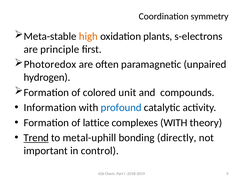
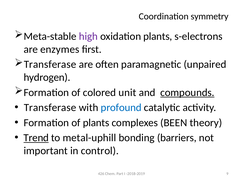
high colour: orange -> purple (88, 36)
principle: principle -> enzymes (60, 49)
Photoredox: Photoredox -> Transferase (50, 65)
compounds underline: none -> present (187, 93)
Information: Information -> Transferase (50, 108)
of lattice: lattice -> plants (96, 123)
complexes WITH: WITH -> BEEN (174, 123)
directly: directly -> barriers (177, 138)
